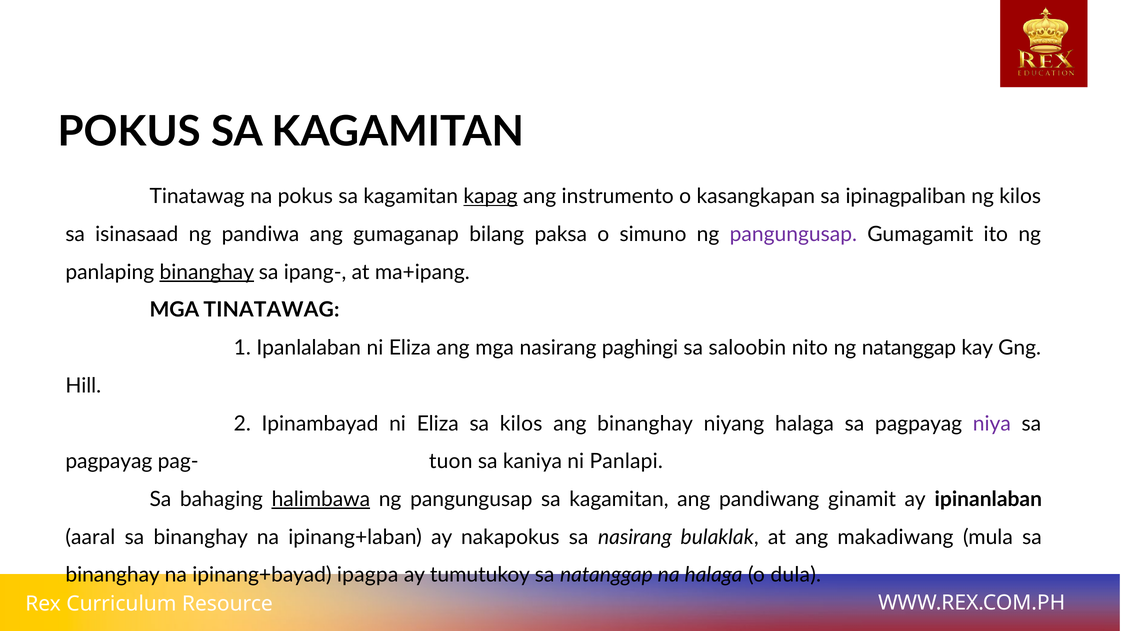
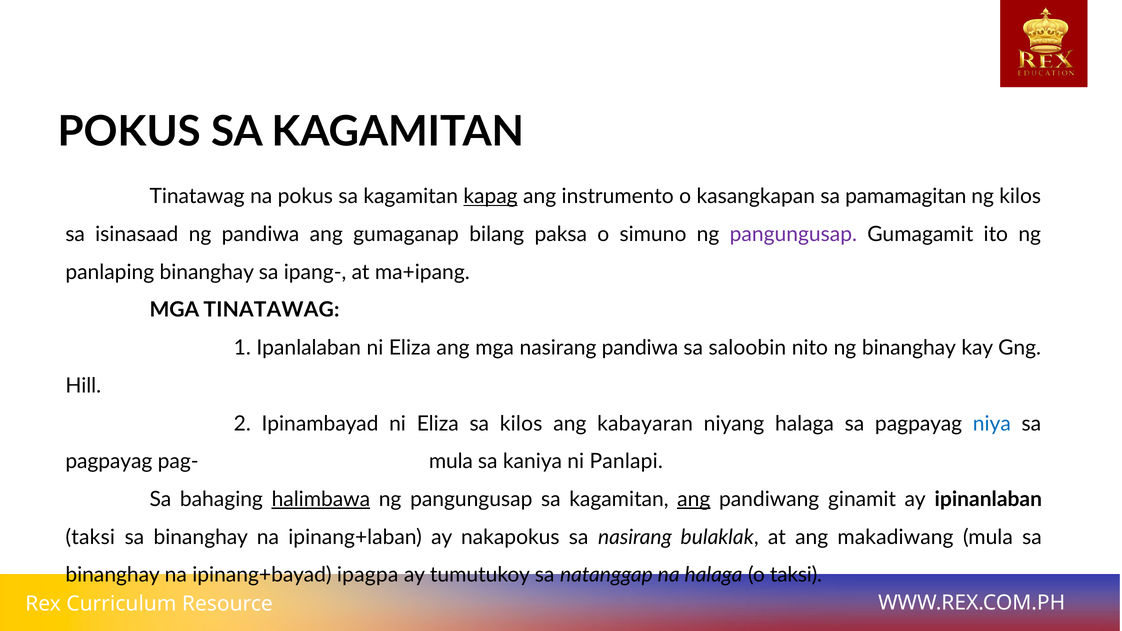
ipinagpaliban: ipinagpaliban -> pamamagitan (906, 196)
binanghay underline: present -> none (207, 272)
nasirang paghingi: paghingi -> pandiwa (640, 348)
ng natanggap: natanggap -> binanghay (909, 348)
ang binanghay: binanghay -> kabayaran (645, 424)
niya colour: purple -> blue (992, 424)
pag- tuon: tuon -> mula (451, 462)
ang underline: none -> present (694, 499)
aaral: aaral -> taksi (90, 537)
o dula: dula -> taksi (796, 575)
